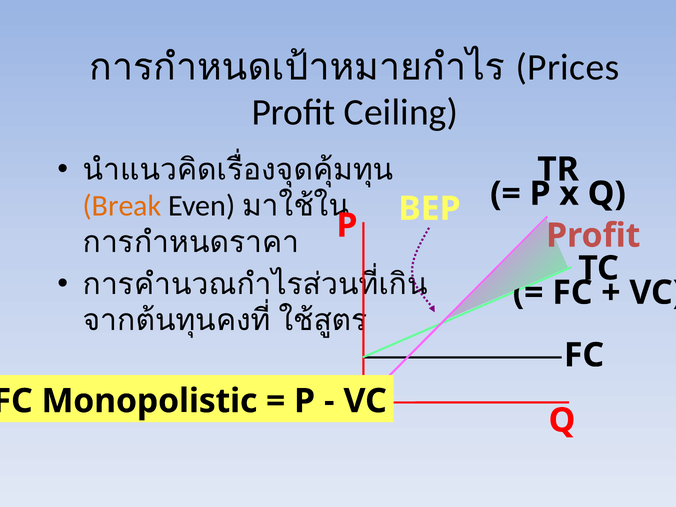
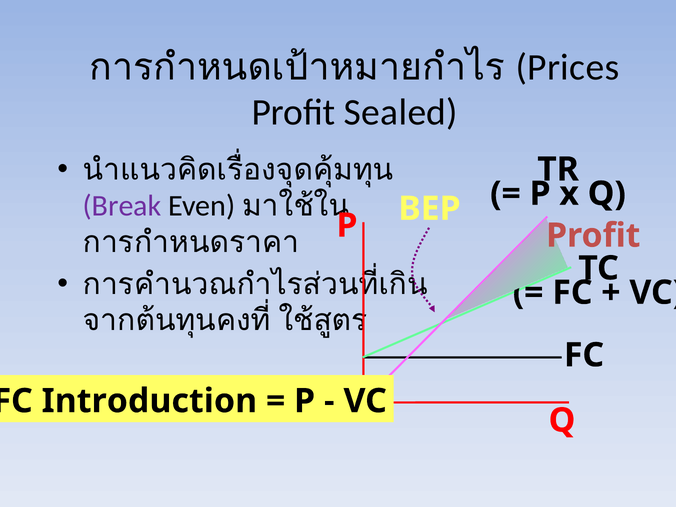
Ceiling: Ceiling -> Sealed (401, 112)
Break colour: orange -> purple (122, 206)
Monopolistic: Monopolistic -> Introduction (149, 401)
